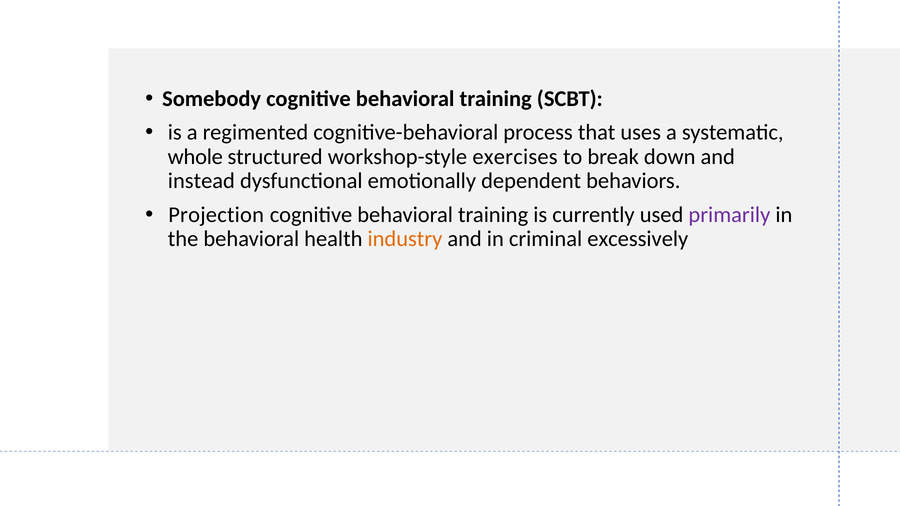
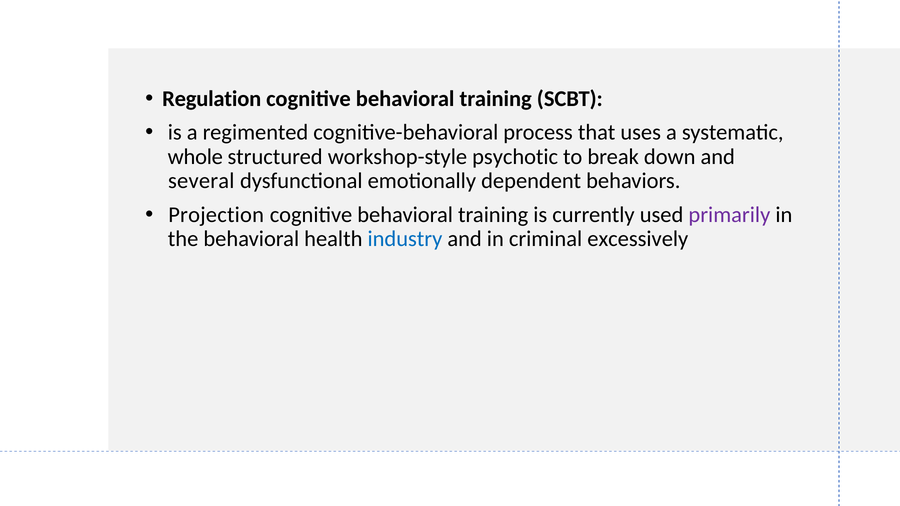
Somebody: Somebody -> Regulation (212, 99)
exercises: exercises -> psychotic (515, 157)
instead: instead -> several (201, 181)
industry colour: orange -> blue (405, 239)
